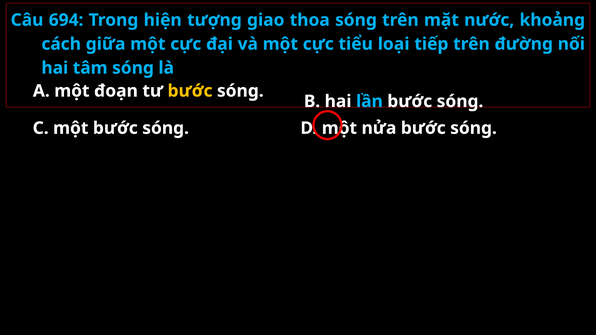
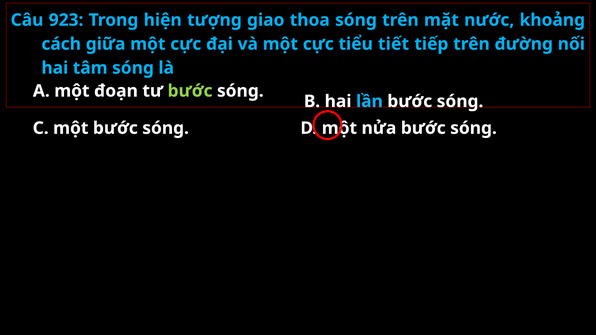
694: 694 -> 923 (66, 20)
loại: loại -> tiết (394, 44)
bước colour: yellow -> light green (190, 91)
